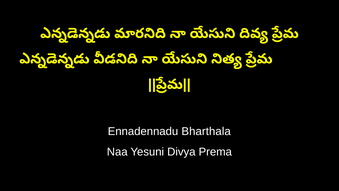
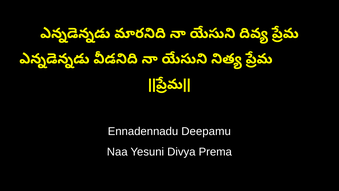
Bharthala: Bharthala -> Deepamu (206, 131)
